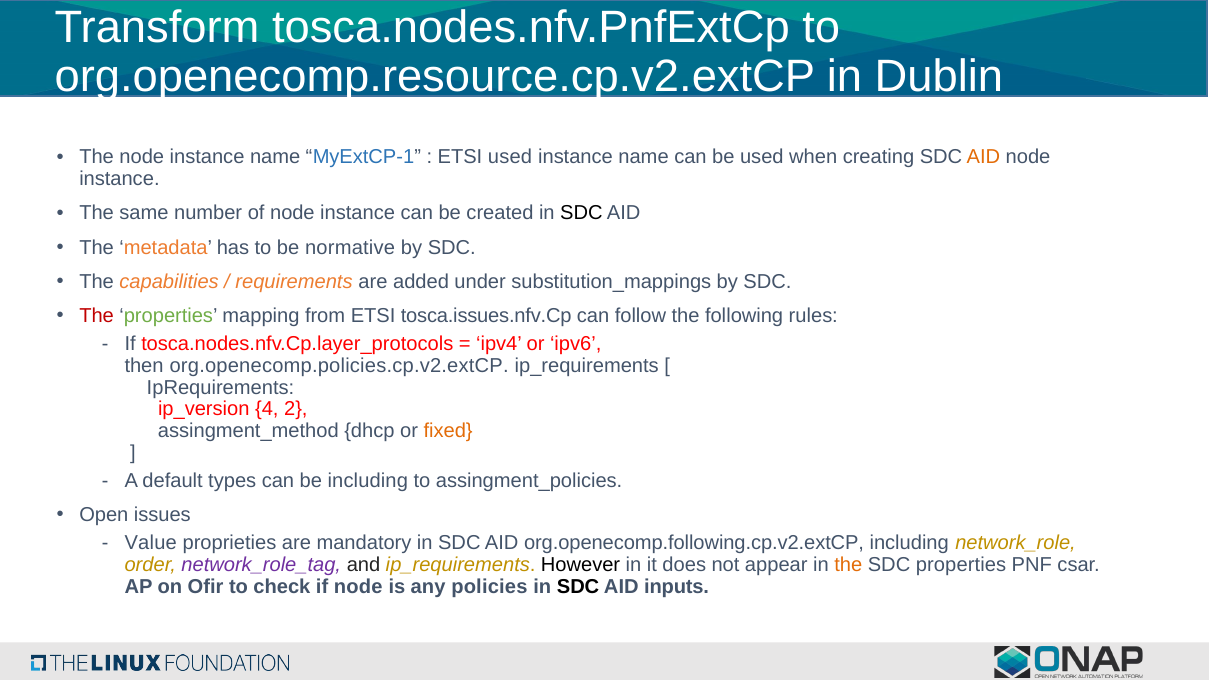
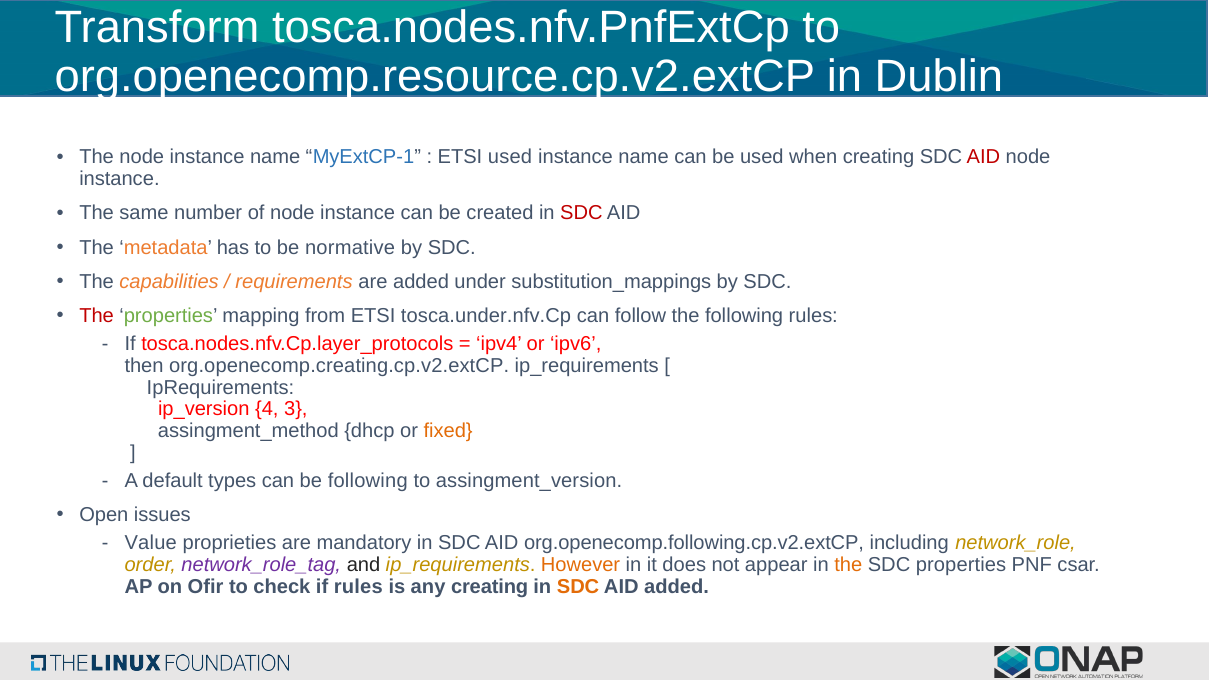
AID colour: orange -> red (983, 157)
SDC colour: black -> red (581, 213)
tosca.issues.nfv.Cp: tosca.issues.nfv.Cp -> tosca.under.nfv.Cp (486, 316)
org.openecomp.policies.cp.v2.extCP: org.openecomp.policies.cp.v2.extCP -> org.openecomp.creating.cp.v2.extCP (339, 366)
2: 2 -> 3 (296, 409)
be including: including -> following (368, 481)
assingment_policies: assingment_policies -> assingment_version (529, 481)
However colour: black -> orange (581, 565)
if node: node -> rules (358, 586)
any policies: policies -> creating (490, 586)
SDC colour: black -> orange (578, 586)
AID inputs: inputs -> added (677, 586)
